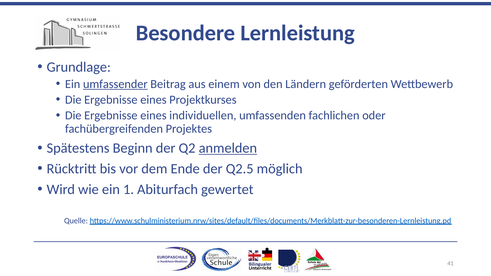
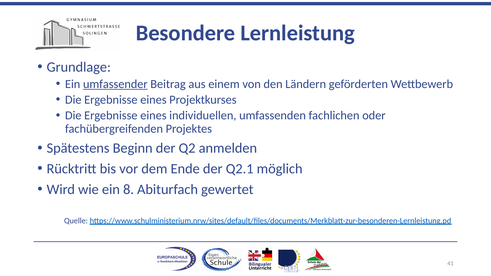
anmelden underline: present -> none (228, 148)
Q2.5: Q2.5 -> Q2.1 (240, 169)
1: 1 -> 8 (129, 189)
